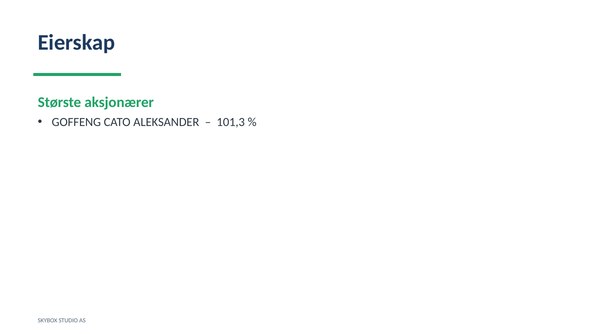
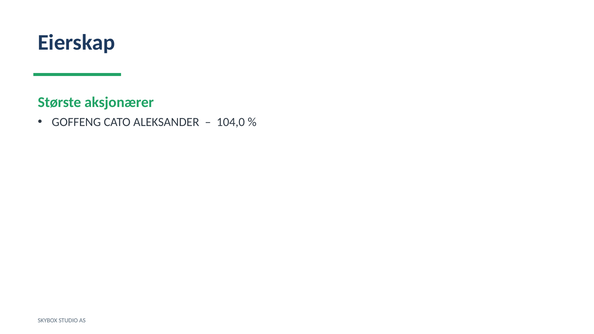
101,3: 101,3 -> 104,0 (231, 122)
